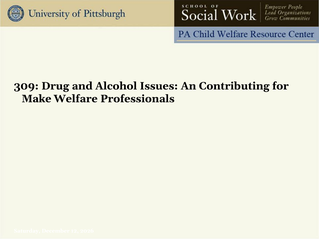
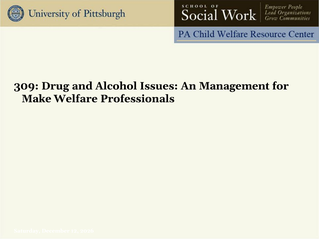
Contributing: Contributing -> Management (234, 86)
